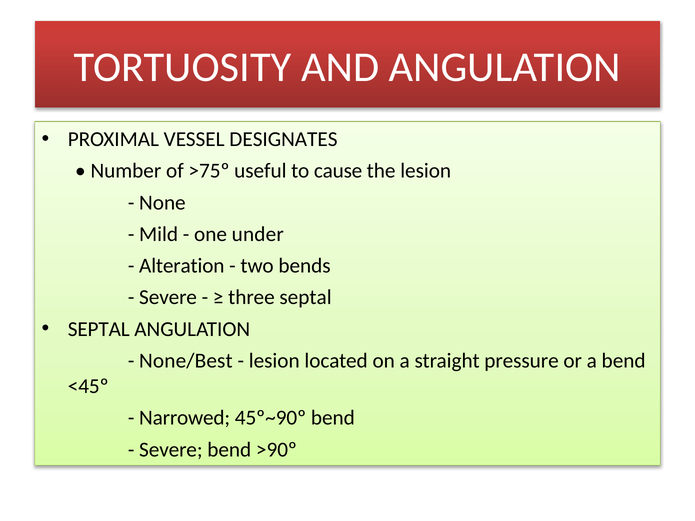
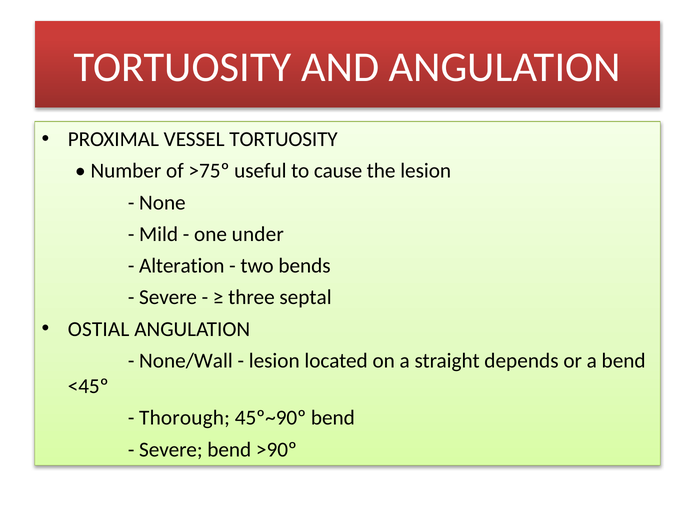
VESSEL DESIGNATES: DESIGNATES -> TORTUOSITY (284, 139)
SEPTAL: SEPTAL -> OSTIAL (99, 329)
None/Best: None/Best -> None/Wall (186, 361)
pressure: pressure -> depends (521, 361)
Narrowed: Narrowed -> Thorough (184, 418)
